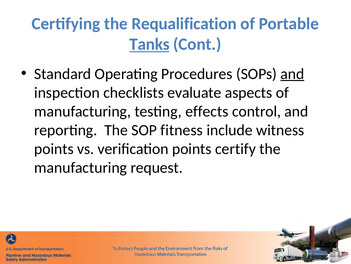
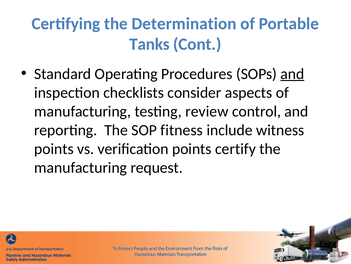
Requalification: Requalification -> Determination (184, 24)
Tanks underline: present -> none (149, 44)
evaluate: evaluate -> consider (194, 92)
effects: effects -> review (207, 111)
